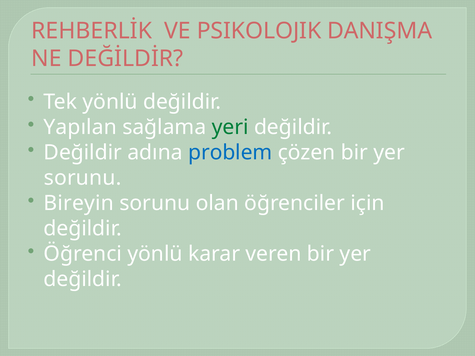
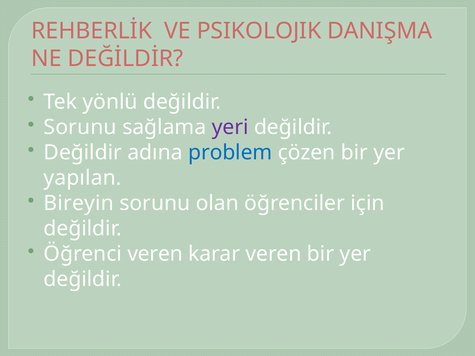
Yapılan: Yapılan -> Sorunu (80, 127)
yeri colour: green -> purple (230, 127)
sorunu: sorunu -> yapılan (83, 178)
Öğrenci yönlü: yönlü -> veren (155, 254)
